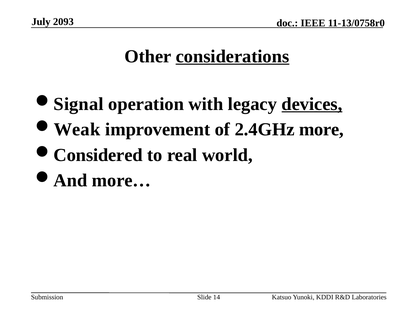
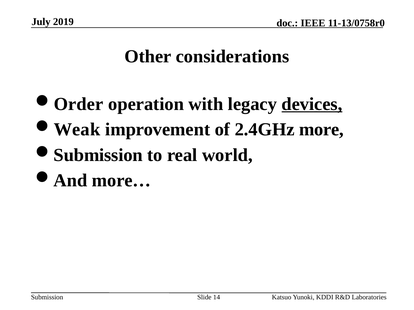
2093: 2093 -> 2019 (63, 22)
considerations underline: present -> none (233, 56)
Signal: Signal -> Order (79, 104)
Considered: Considered -> Submission (98, 155)
